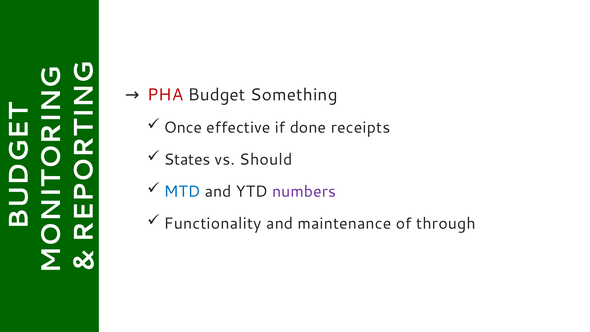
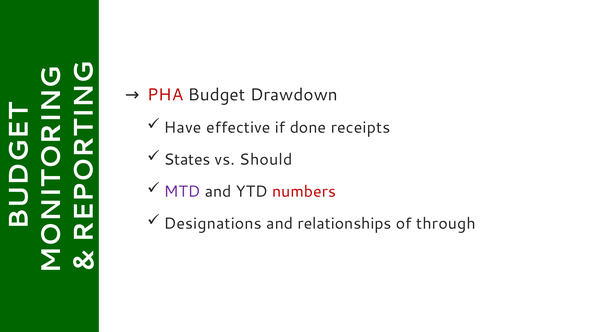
Something: Something -> Drawdown (294, 95)
Once: Once -> Have (183, 127)
MTD colour: blue -> purple (182, 191)
numbers colour: purple -> red (304, 191)
Functionality: Functionality -> Designations (213, 223)
maintenance: maintenance -> relationships (344, 223)
